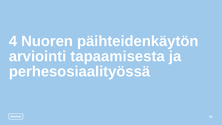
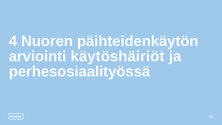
tapaamisesta: tapaamisesta -> käytöshäiriöt (118, 56)
